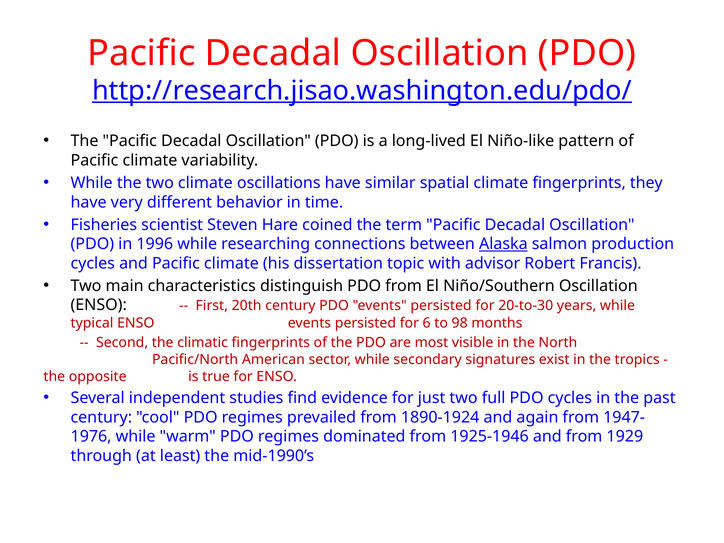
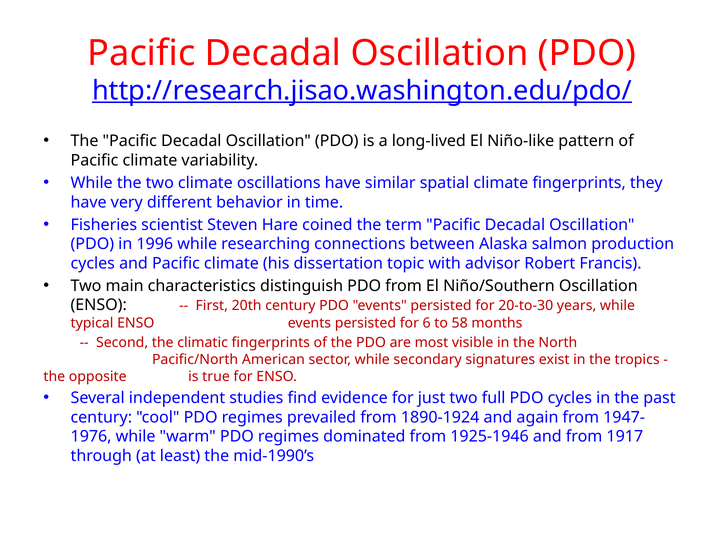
Alaska underline: present -> none (503, 244)
98: 98 -> 58 (460, 323)
1929: 1929 -> 1917 (625, 437)
